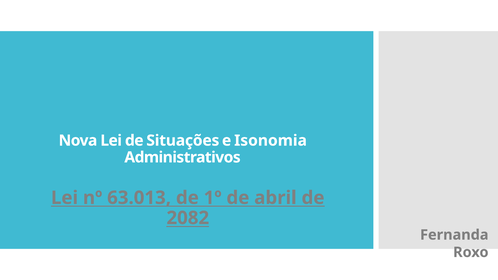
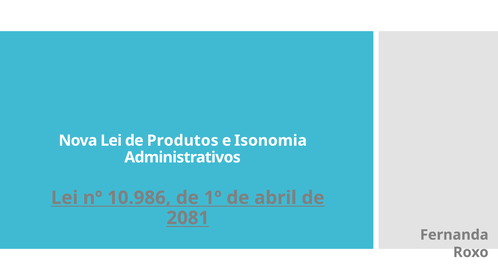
Situações: Situações -> Produtos (183, 141)
63.013: 63.013 -> 10.986 (139, 198)
2082: 2082 -> 2081 (188, 218)
